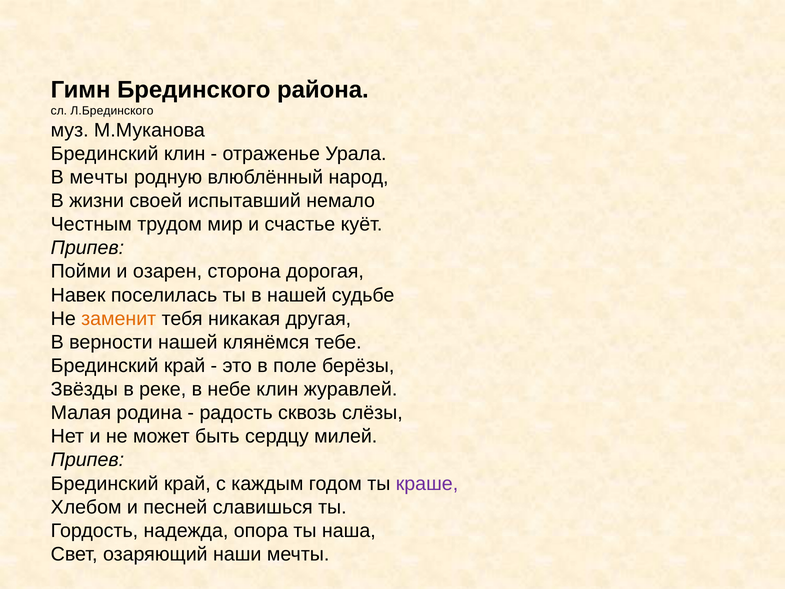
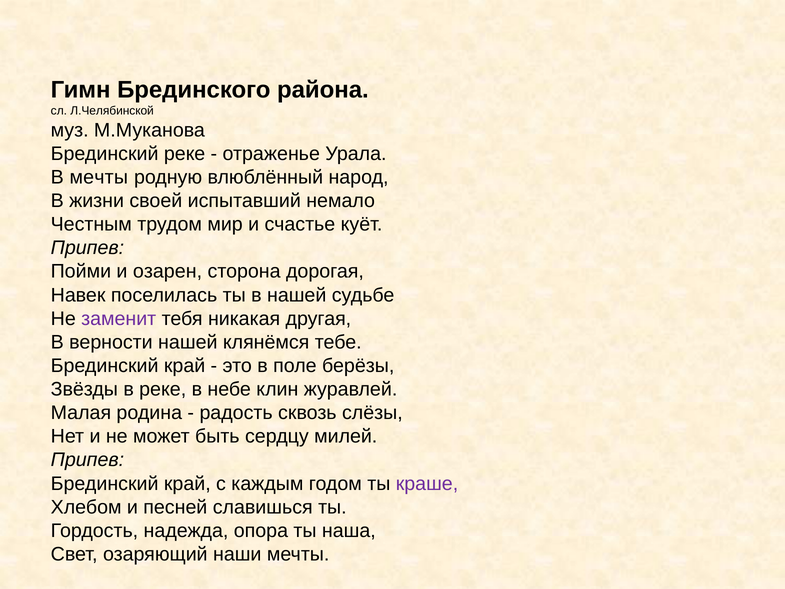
Л.Брединского: Л.Брединского -> Л.Челябинской (112, 111)
Брединский клин: клин -> реке (185, 154)
заменит colour: orange -> purple (119, 318)
